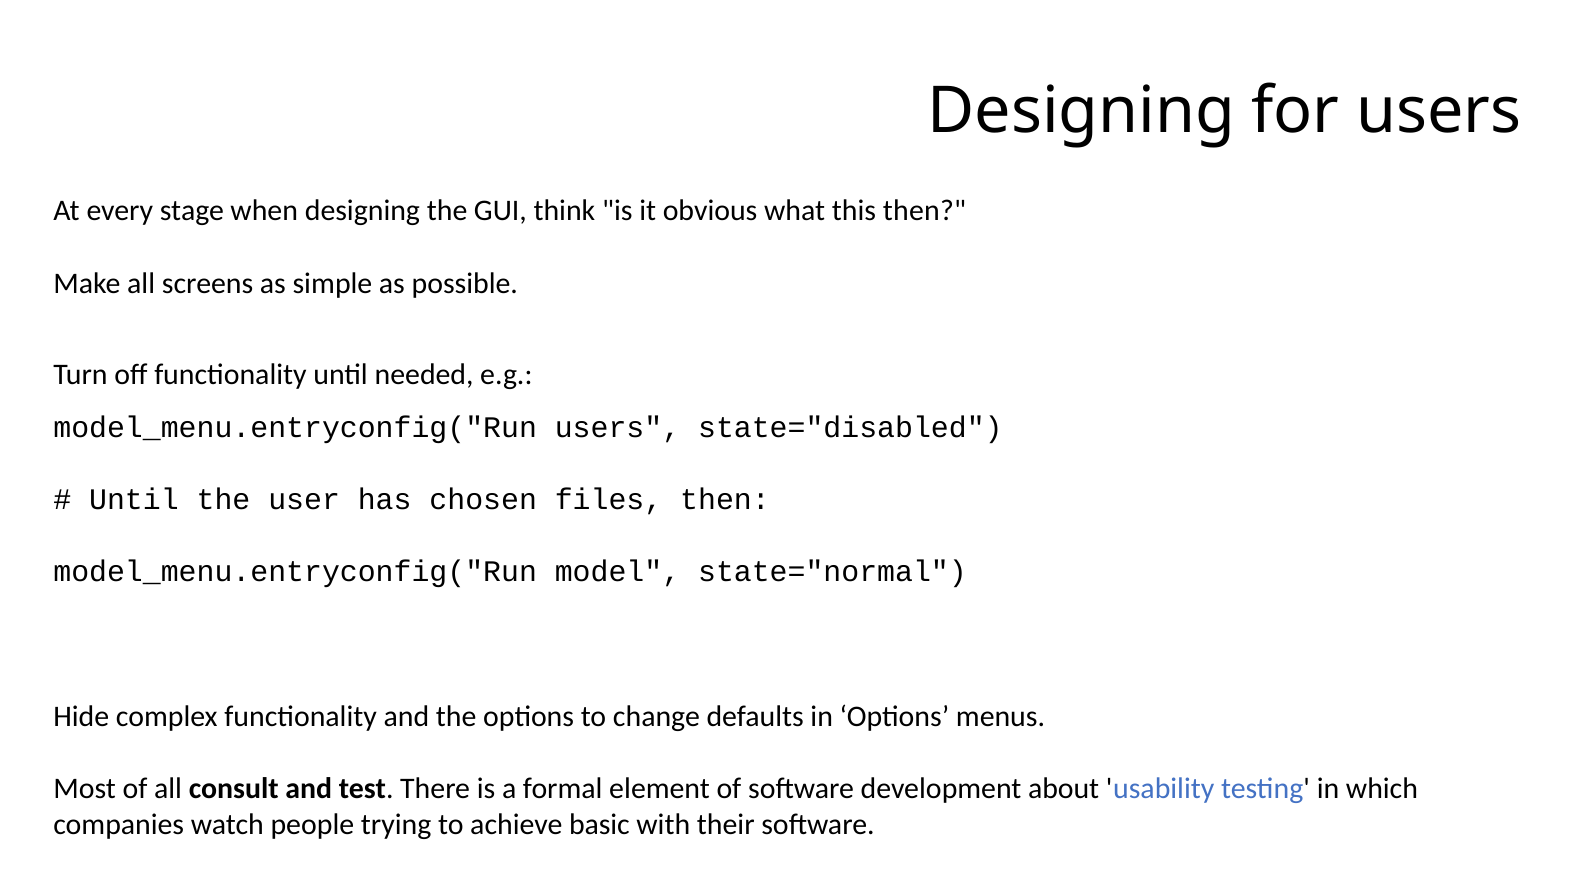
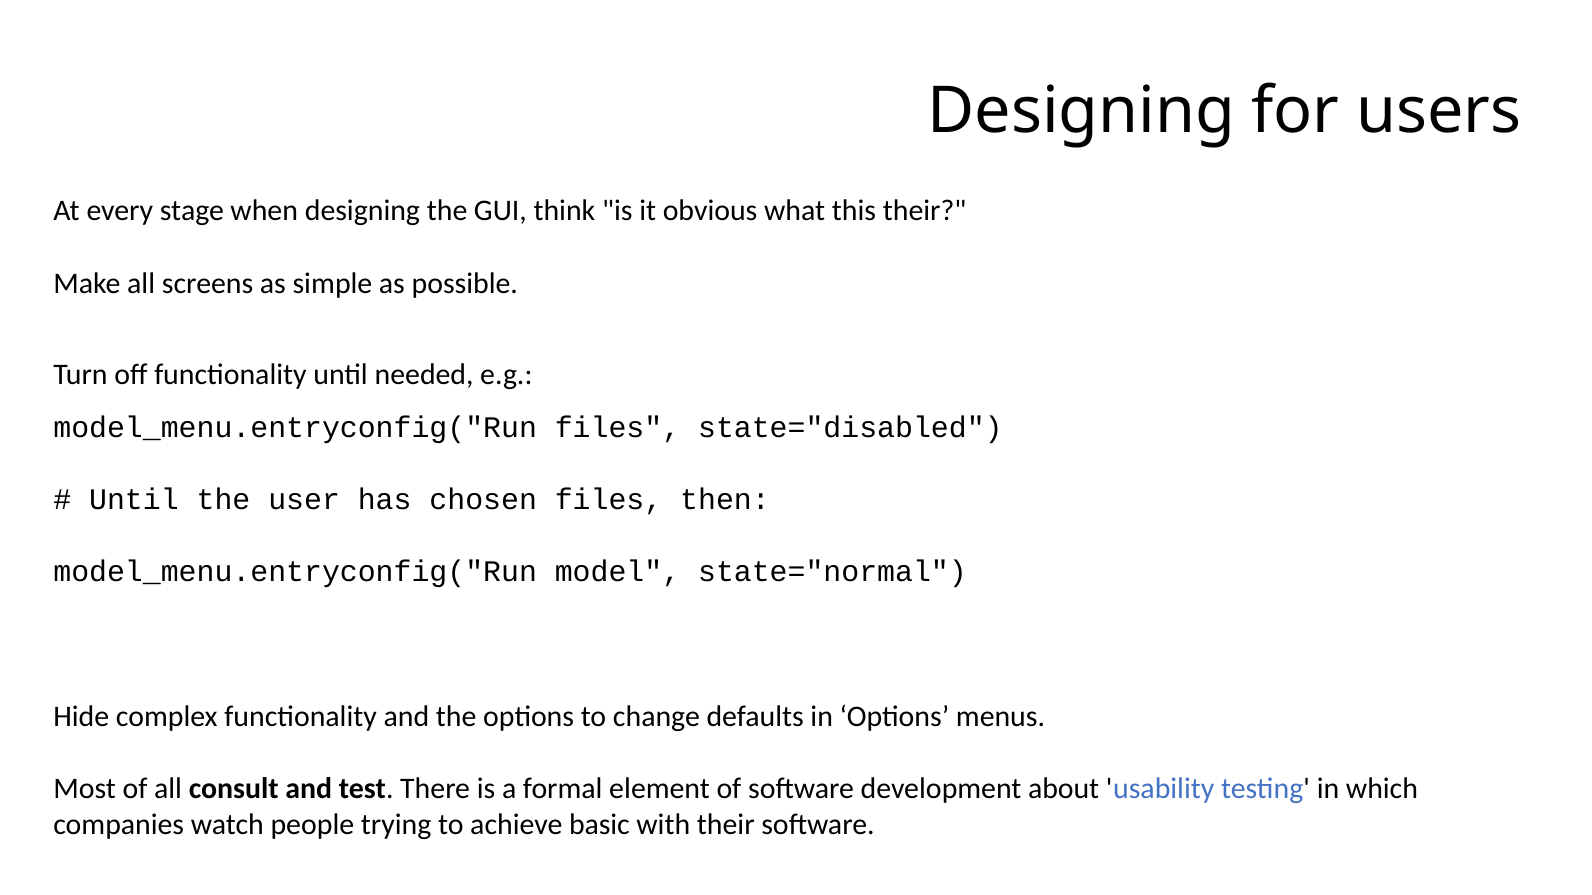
this then: then -> their (925, 211)
model_menu.entryconfig("Run users: users -> files (618, 427)
